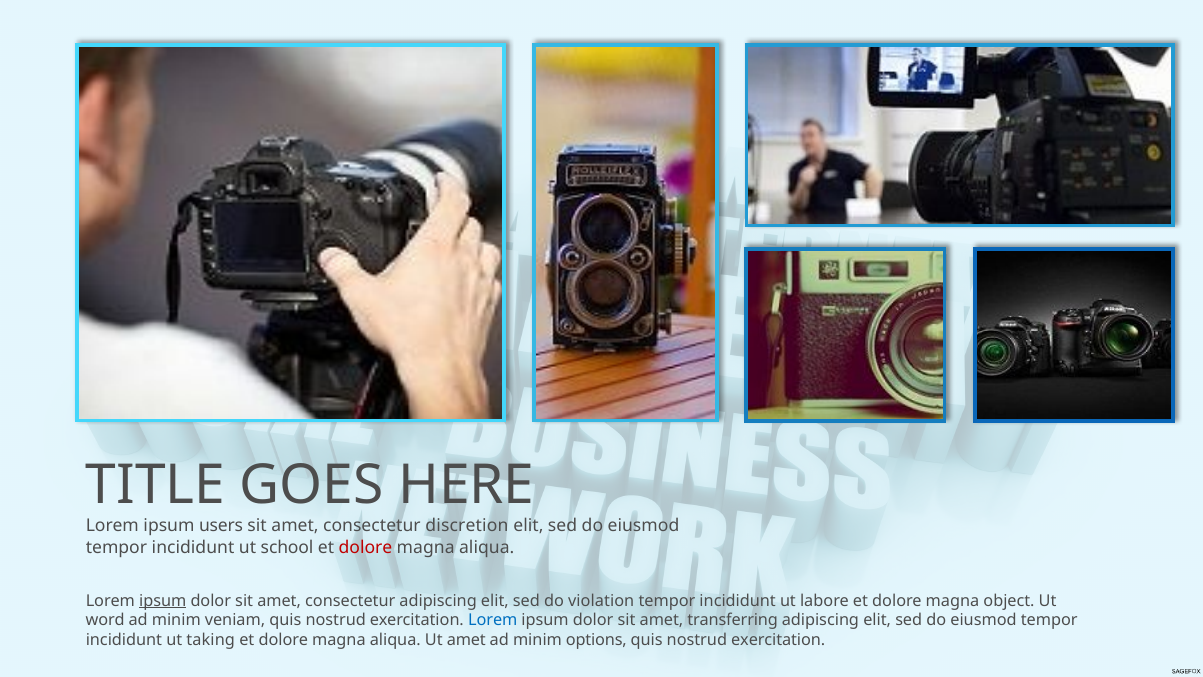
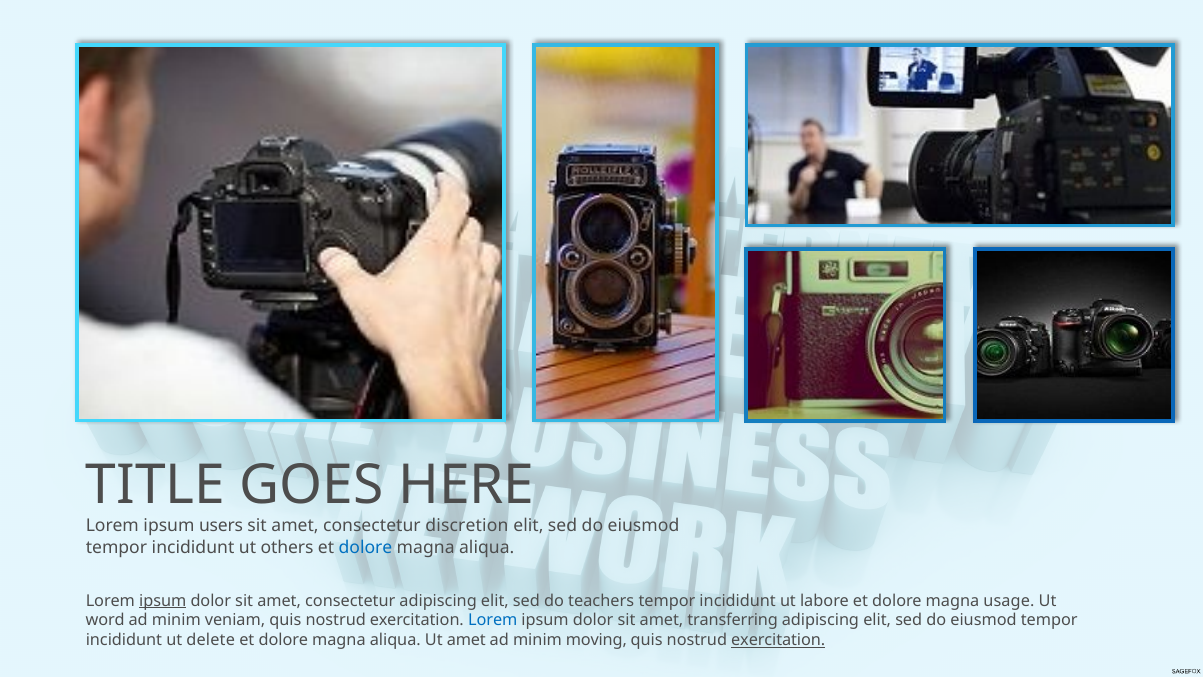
school: school -> others (287, 547)
dolore colour: red -> blue (365, 547)
violation: violation -> teachers (601, 601)
object: object -> usage (1009, 601)
taking: taking -> delete (211, 640)
options: options -> moving (596, 640)
exercitation underline: none -> present (778, 640)
